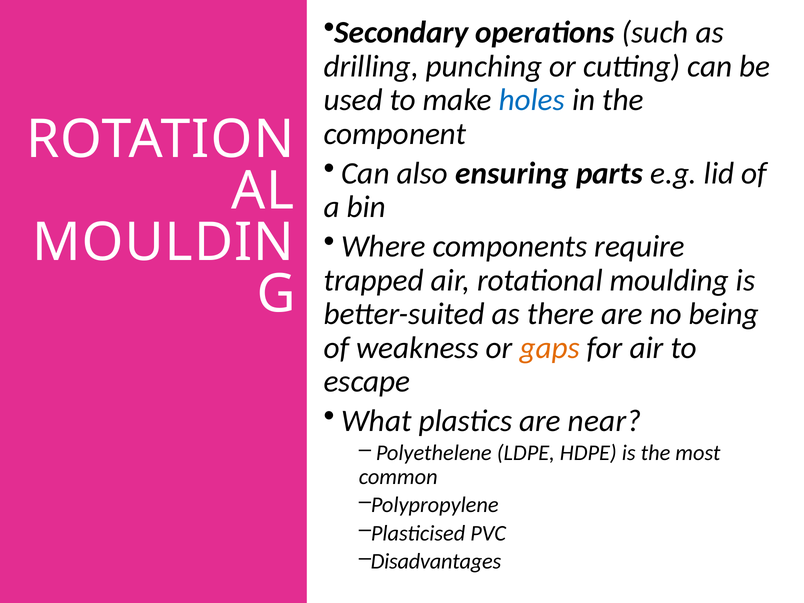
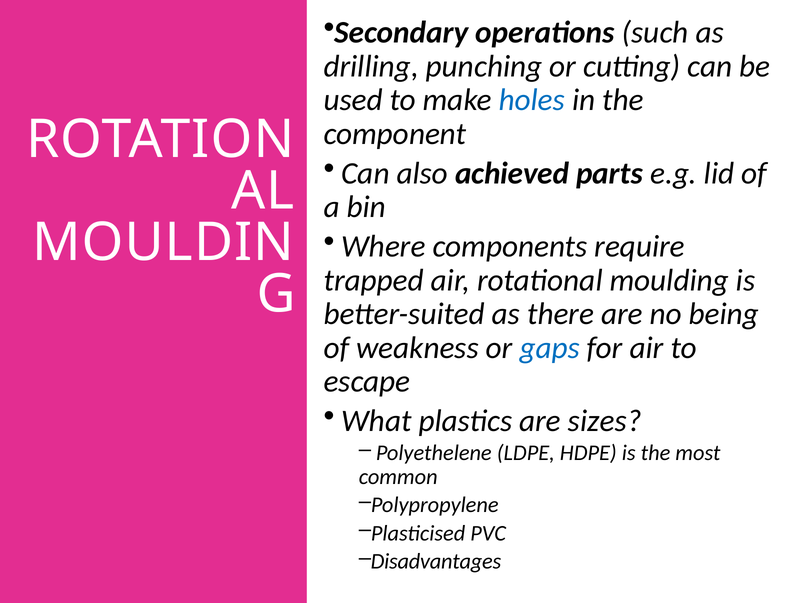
ensuring: ensuring -> achieved (512, 173)
gaps colour: orange -> blue (550, 348)
near: near -> sizes (605, 421)
